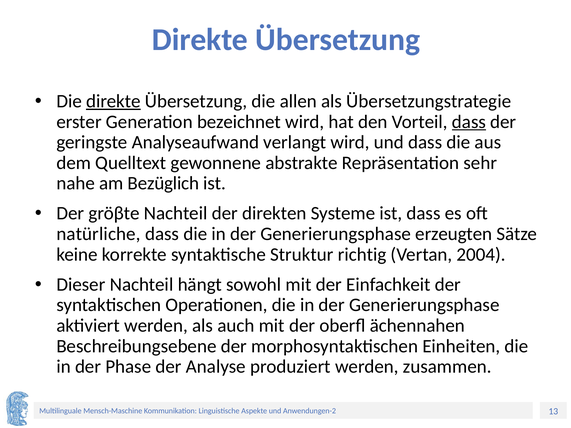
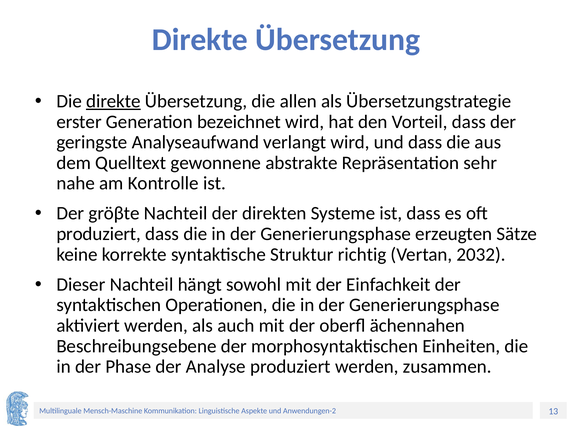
dass underline: present -> none (469, 122)
Bezüglich: Bezüglich -> Kontrolle (163, 183)
natürliche: natürliche -> produziert (99, 234)
2004: 2004 -> 2032 (481, 255)
